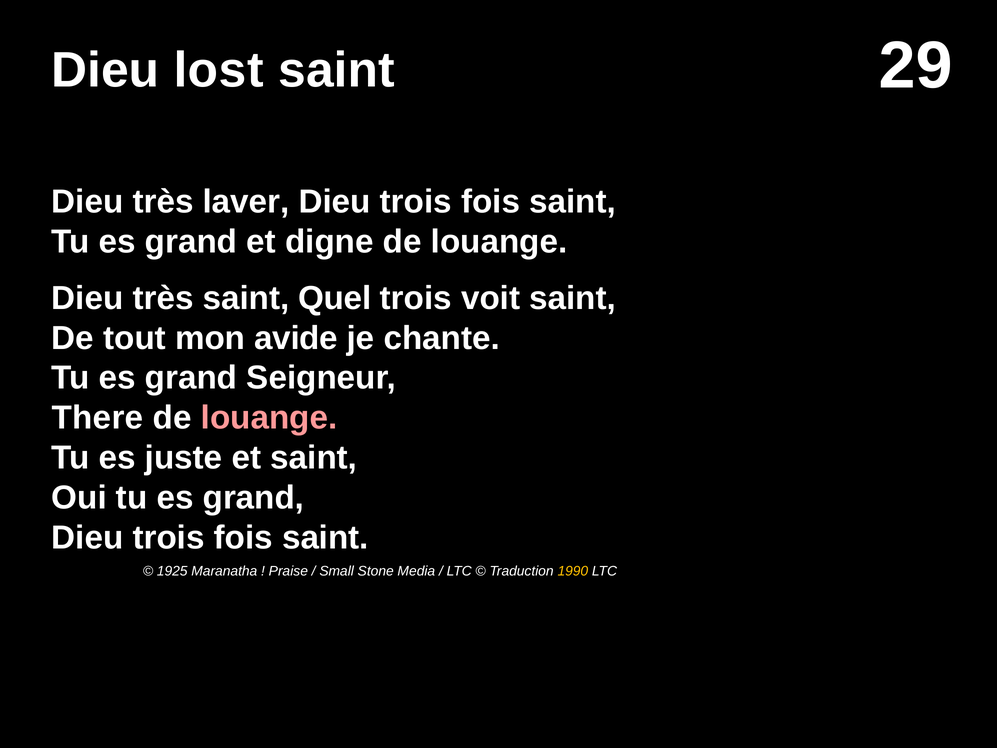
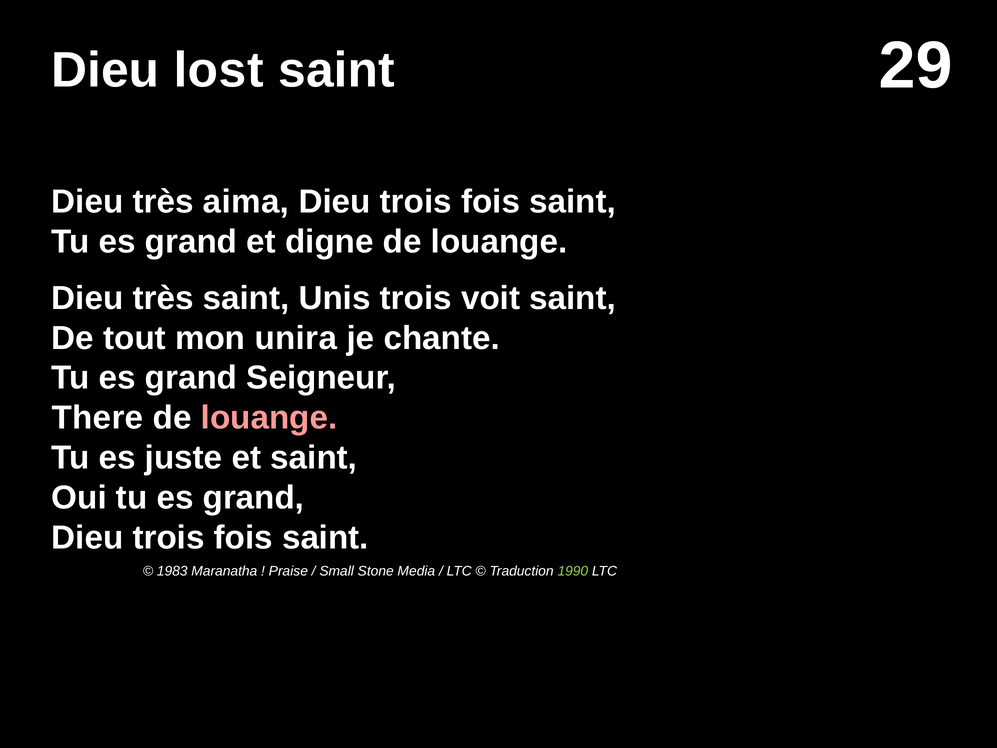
laver: laver -> aima (246, 202)
Quel: Quel -> Unis (335, 298)
avide: avide -> unira (296, 338)
1925: 1925 -> 1983 (172, 571)
1990 colour: yellow -> light green (573, 571)
